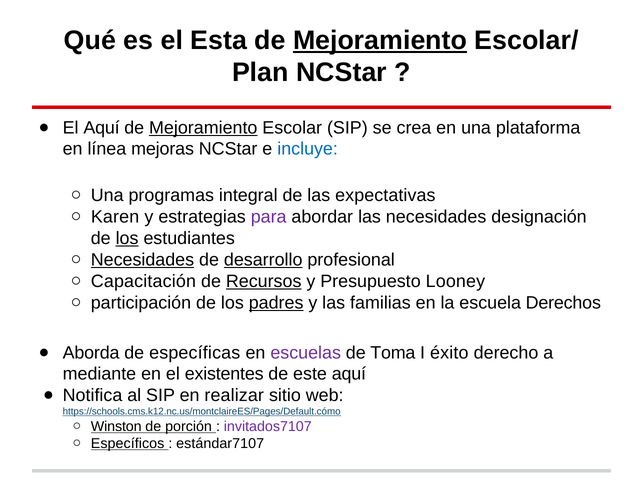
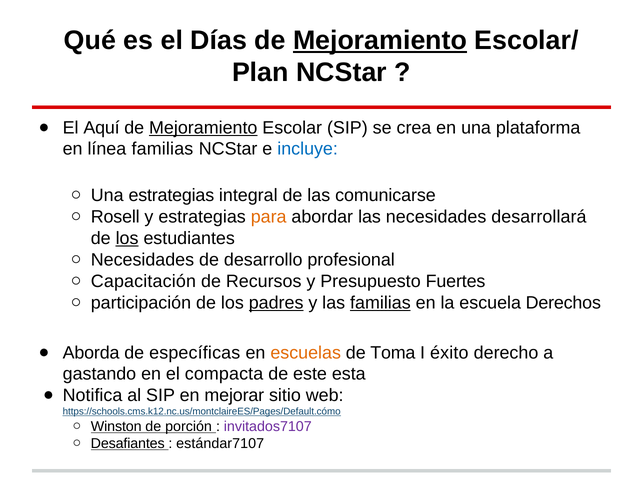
Esta: Esta -> Días (219, 40)
línea mejoras: mejoras -> familias (162, 149)
Una programas: programas -> estrategias (171, 196)
expectativas: expectativas -> comunicarse (385, 196)
Karen: Karen -> Rosell (115, 217)
para colour: purple -> orange (269, 217)
designación: designación -> desarrollará (539, 217)
Necesidades underline: present -> none (142, 260)
desarrollo underline: present -> none (263, 260)
Recursos underline: present -> none (264, 281)
Looney: Looney -> Fuertes (456, 281)
familias underline: none -> present (380, 303)
escuelas colour: purple -> orange (306, 353)
mediante: mediante -> gastando (99, 374)
existentes: existentes -> compacta (224, 374)
este aquí: aquí -> esta (349, 374)
realizar: realizar -> mejorar (234, 396)
Específicos: Específicos -> Desafiantes (128, 444)
